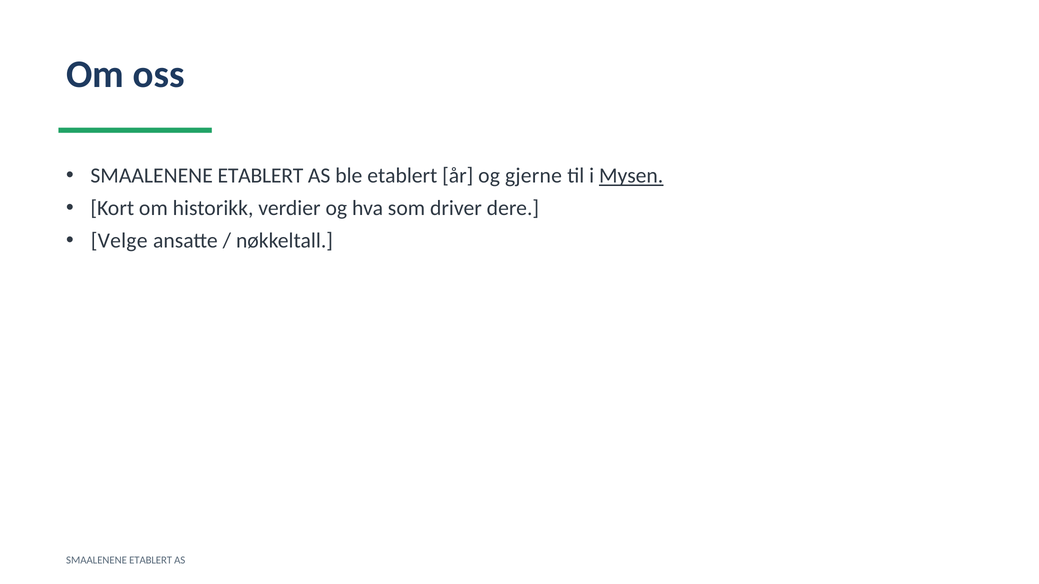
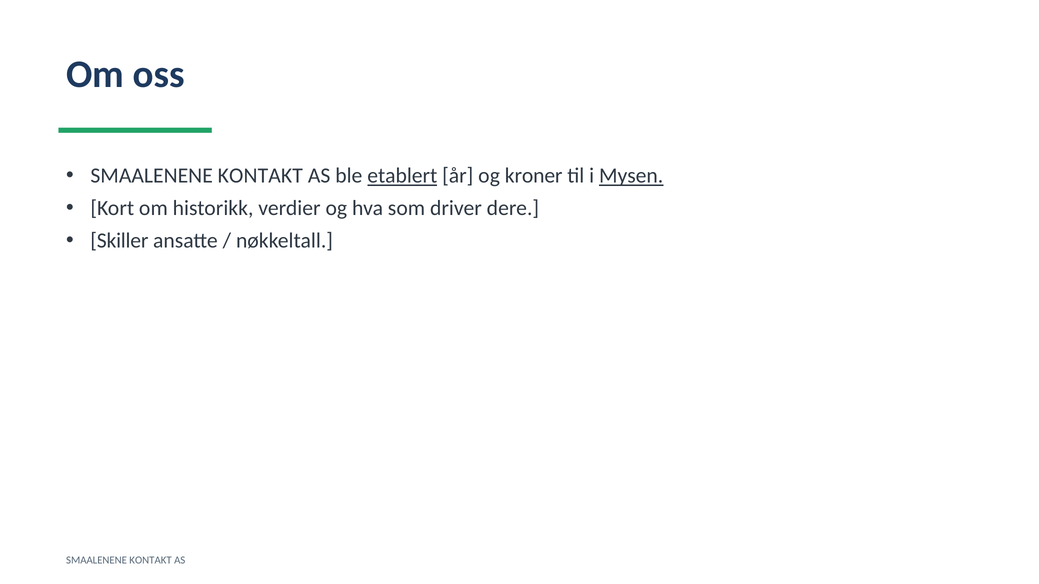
ETABLERT: ETABLERT -> KONTAKT (260, 176)
etablert underline: none -> present (402, 176)
gjerne: gjerne -> kroner (534, 176)
Velge: Velge -> Skiller (119, 241)
ETABLERT: ETABLERT -> KONTAKT (151, 561)
